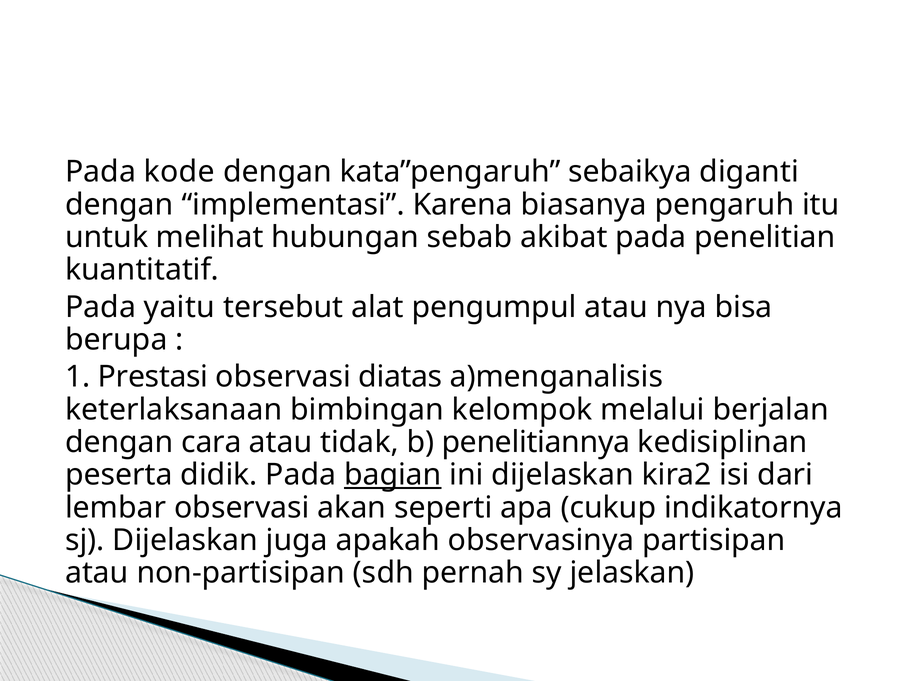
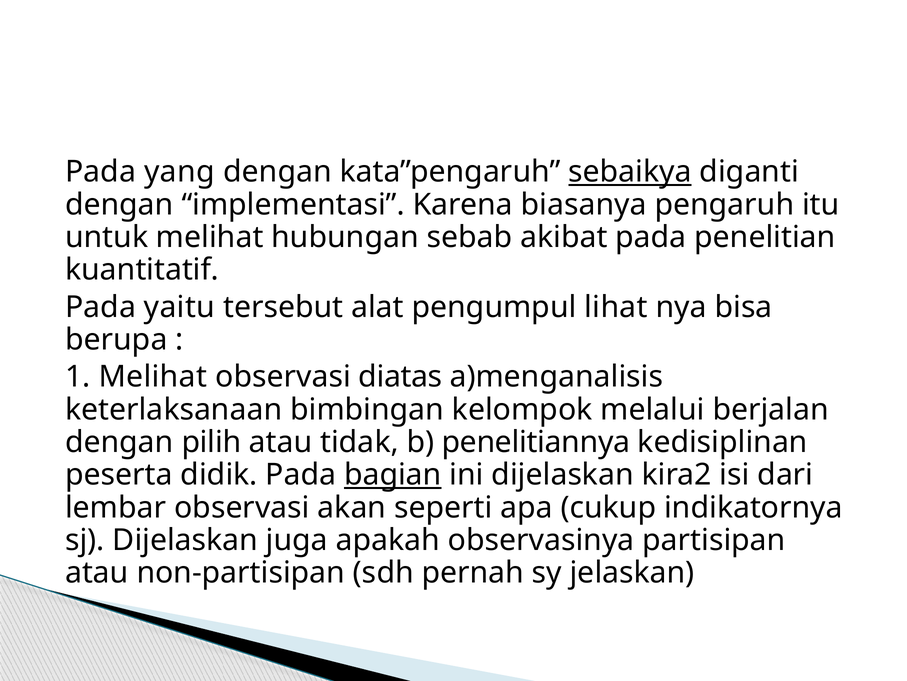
kode: kode -> yang (179, 172)
sebaikya underline: none -> present (630, 172)
pengumpul atau: atau -> lihat (616, 307)
1 Prestasi: Prestasi -> Melihat (153, 376)
cara: cara -> pilih (211, 442)
